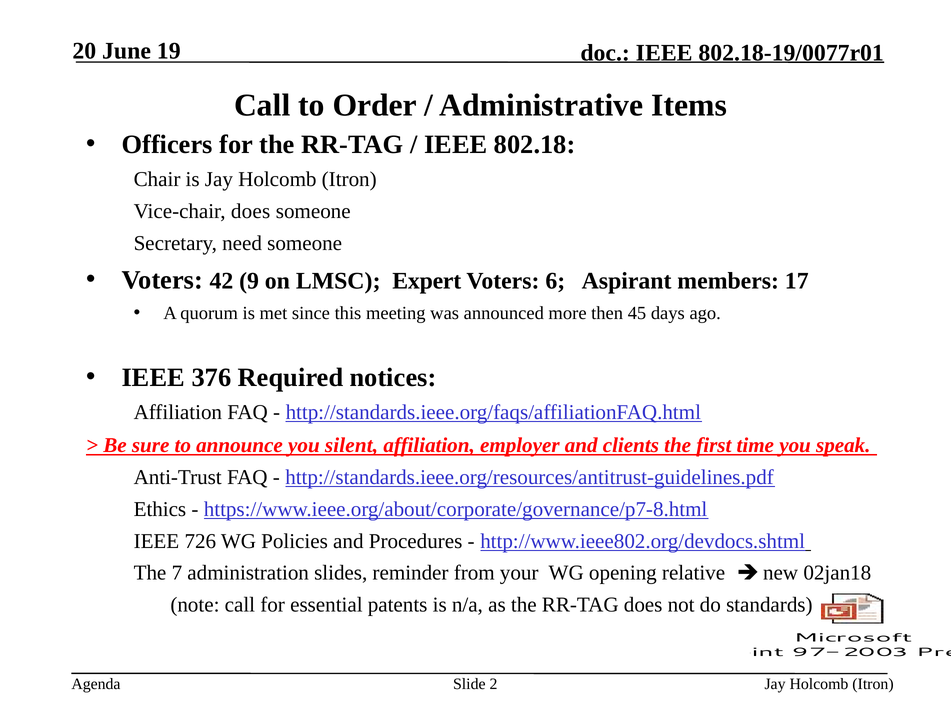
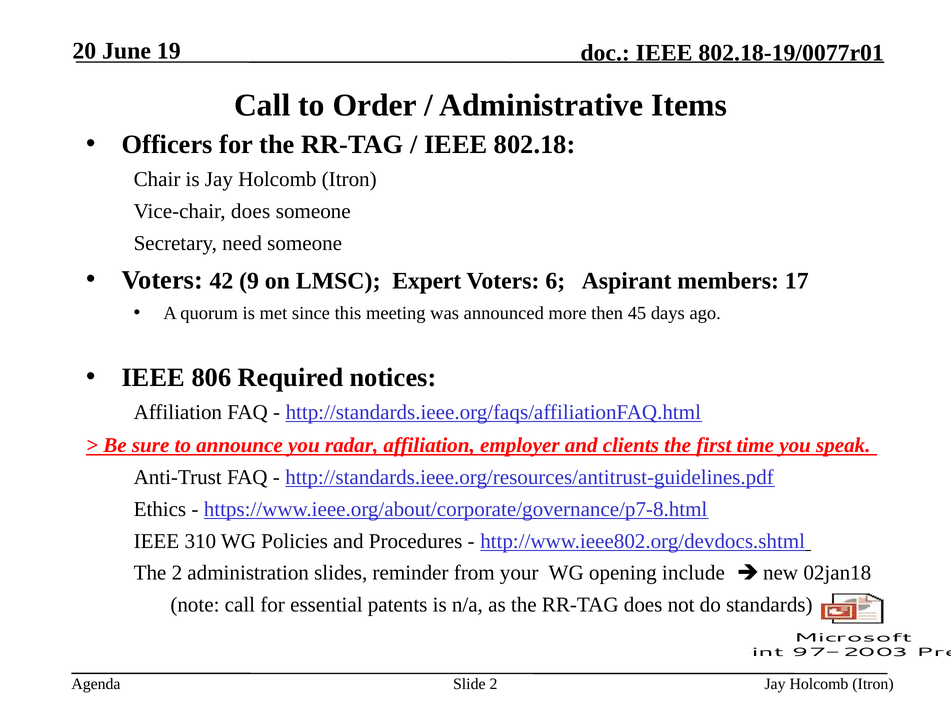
376: 376 -> 806 (211, 377)
silent: silent -> radar (352, 445)
726: 726 -> 310 (200, 541)
The 7: 7 -> 2 (177, 573)
relative: relative -> include (693, 573)
